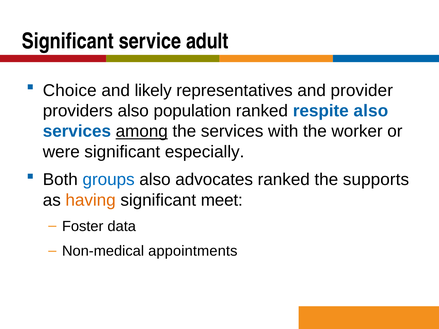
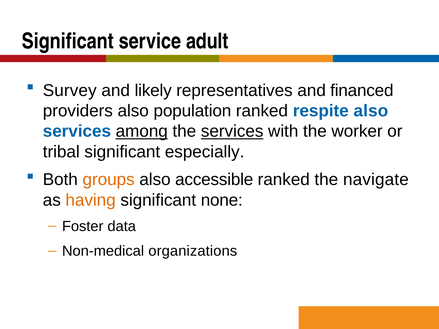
Choice: Choice -> Survey (70, 90)
provider: provider -> financed (362, 90)
services underline: none -> present (232, 131)
were: were -> tribal (61, 152)
groups colour: blue -> orange (109, 180)
advocates: advocates -> accessible (214, 180)
supports: supports -> navigate (376, 180)
meet: meet -> none (222, 200)
appointments: appointments -> organizations (193, 251)
